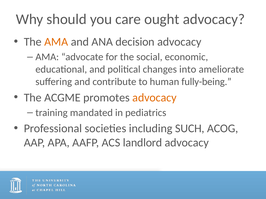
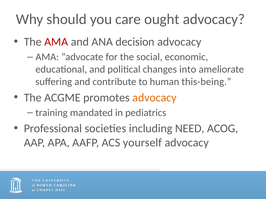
AMA colour: orange -> red (56, 42)
fully-being: fully-being -> this-being (206, 82)
SUCH: SUCH -> NEED (190, 129)
landlord: landlord -> yourself (142, 143)
